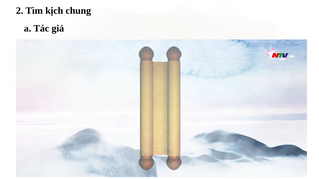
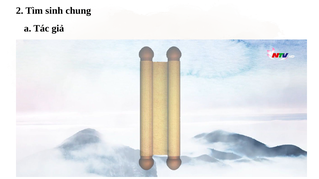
kịch: kịch -> sinh (54, 11)
